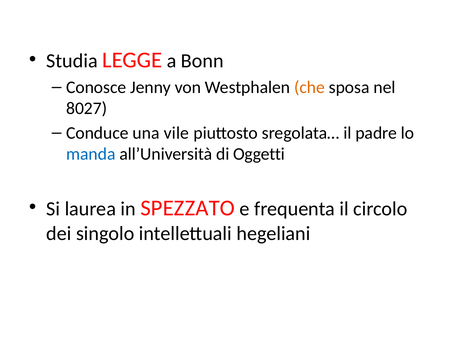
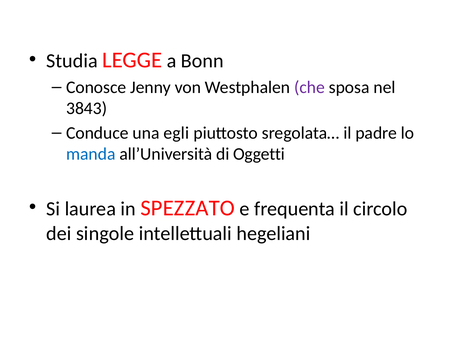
che colour: orange -> purple (309, 87)
8027: 8027 -> 3843 (87, 108)
vile: vile -> egli (176, 133)
singolo: singolo -> singole (105, 233)
